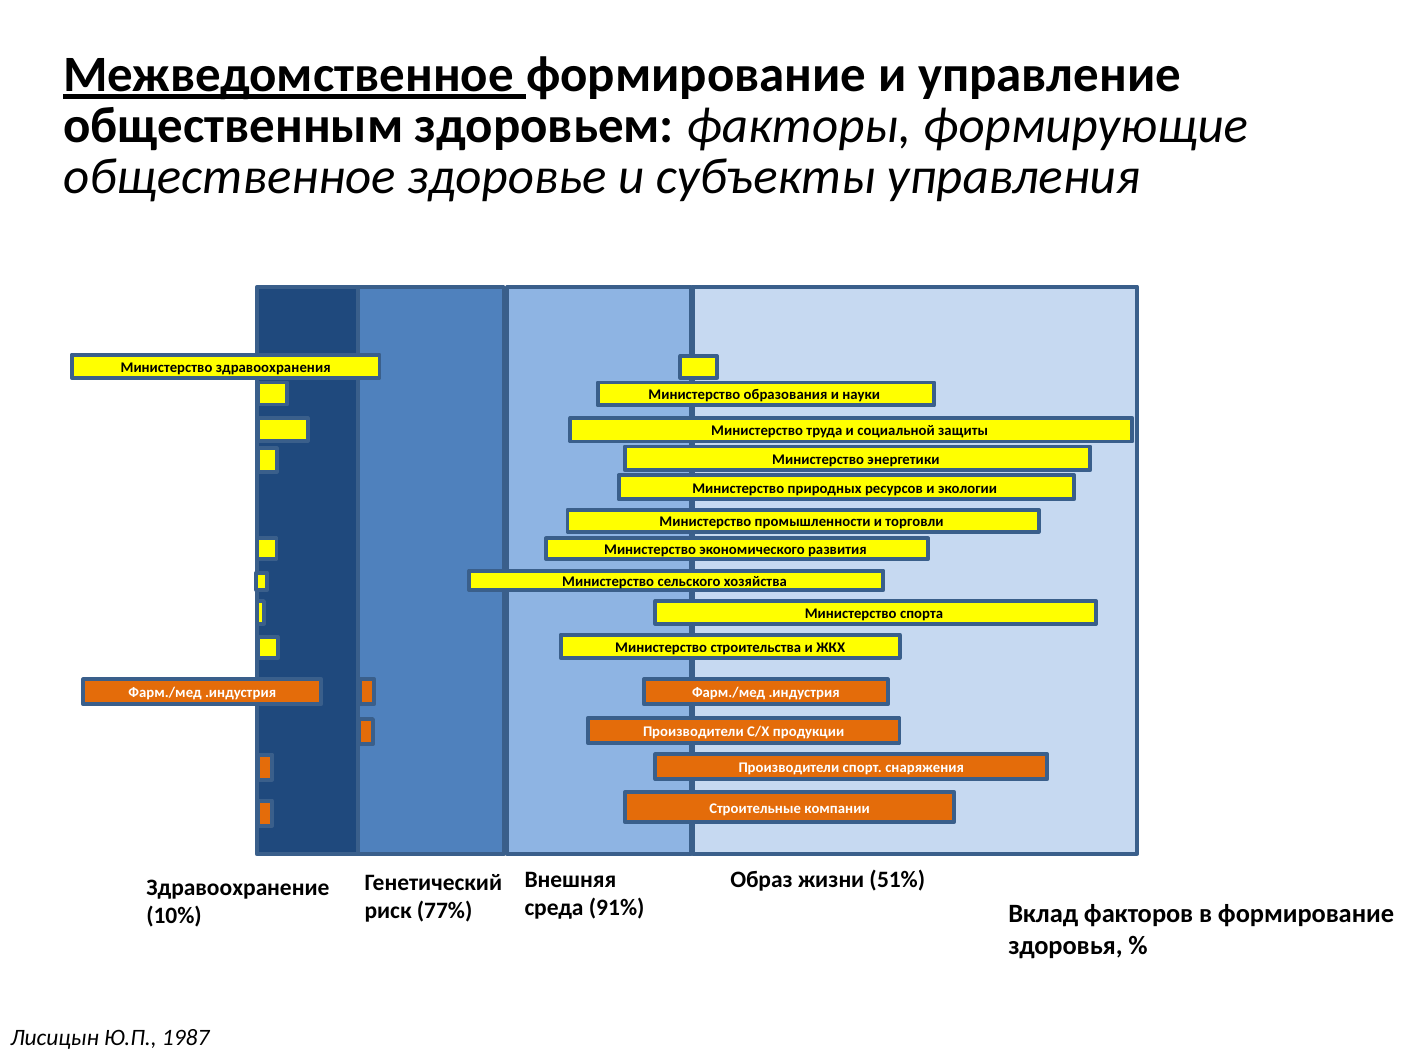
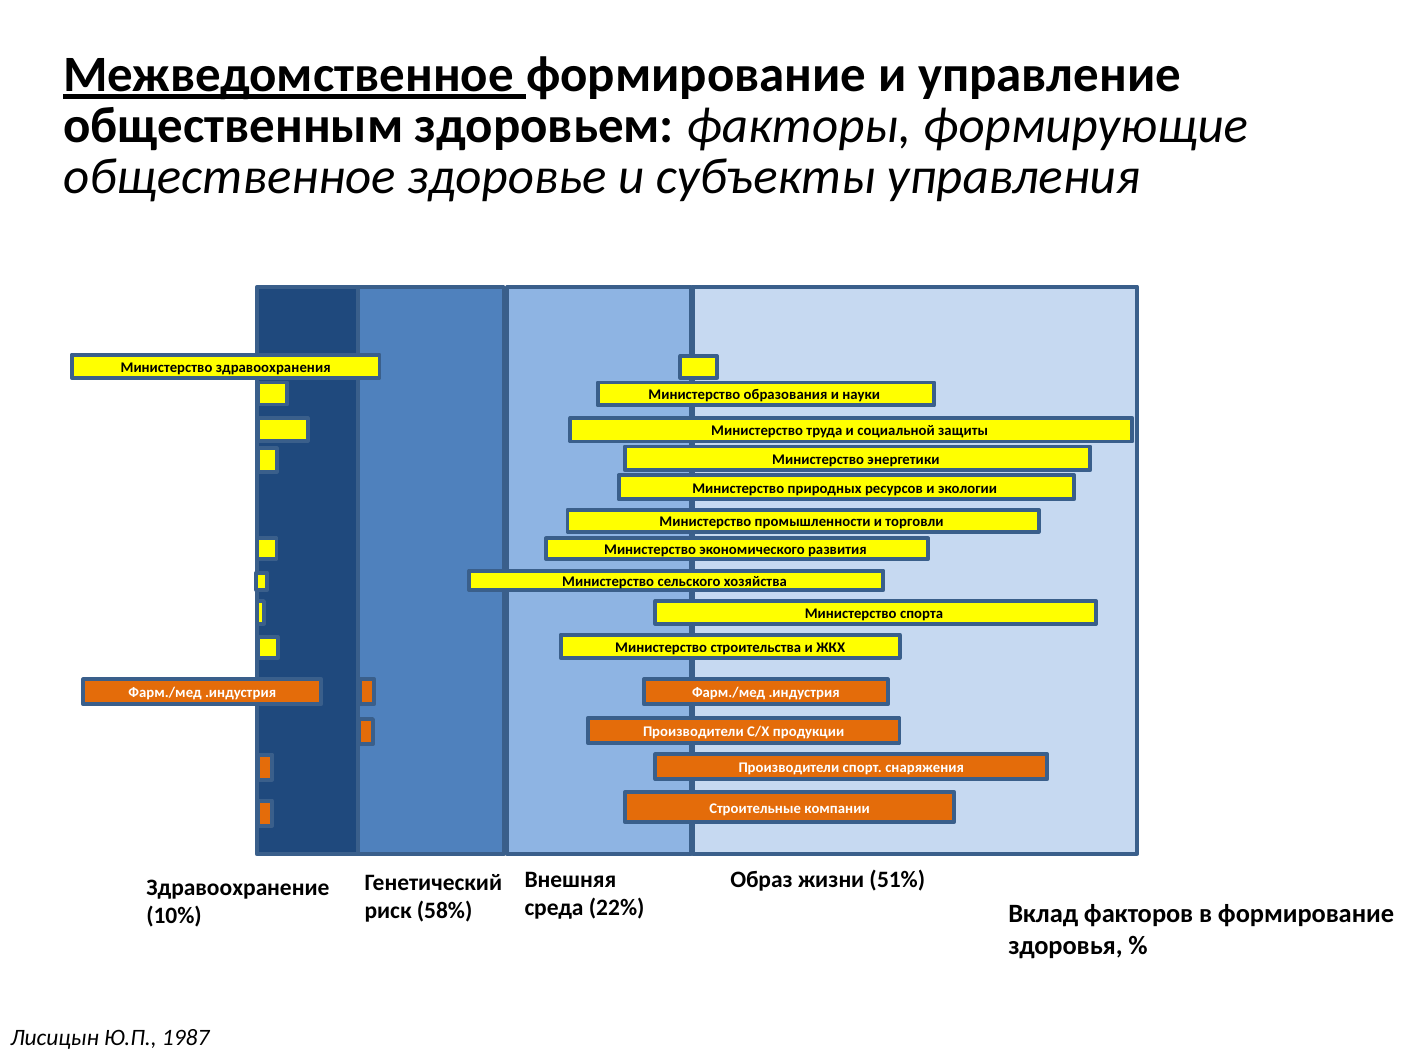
91%: 91% -> 22% (617, 908)
77%: 77% -> 58% (445, 911)
